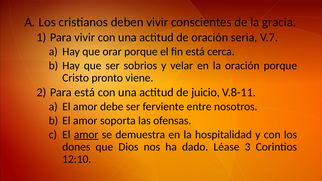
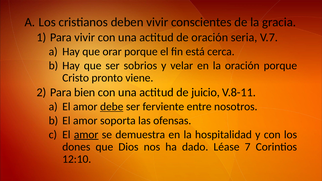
Para está: está -> bien (85, 92)
debe underline: none -> present (112, 107)
3: 3 -> 7 (248, 147)
